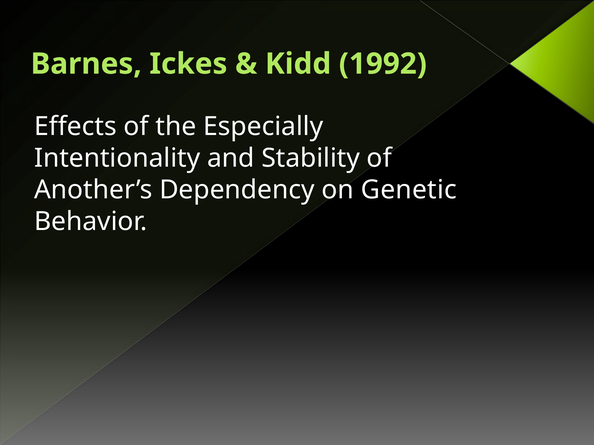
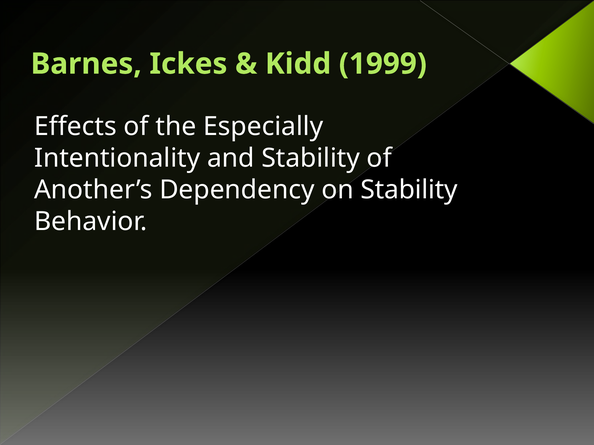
1992: 1992 -> 1999 (383, 64)
on Genetic: Genetic -> Stability (409, 190)
